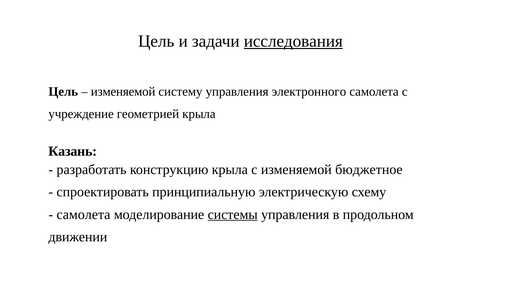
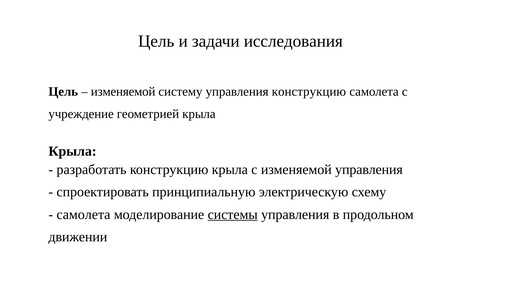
исследования underline: present -> none (293, 41)
управления электронного: электронного -> конструкцию (309, 92)
Казань: Казань -> Крыла (73, 151)
изменяемой бюджетное: бюджетное -> управления (369, 170)
